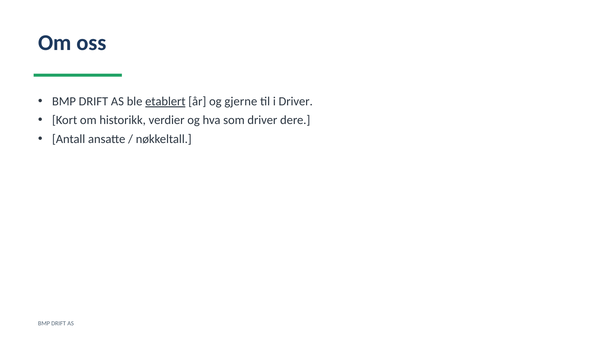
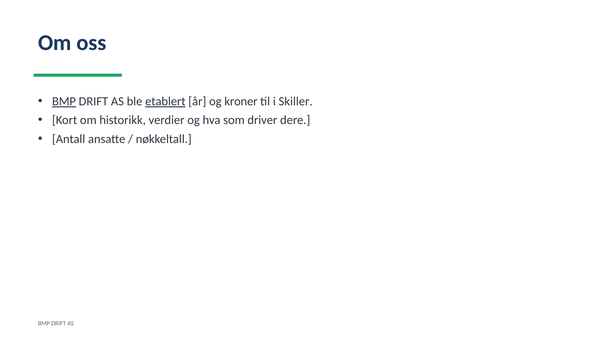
BMP underline: none -> present (64, 101)
gjerne: gjerne -> kroner (241, 101)
i Driver: Driver -> Skiller (296, 101)
